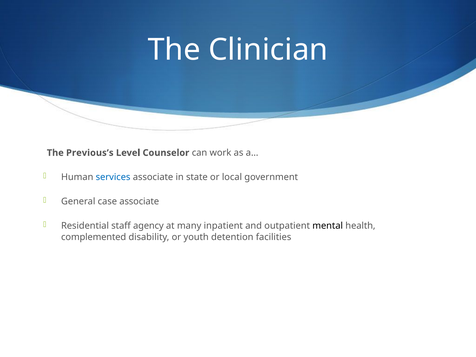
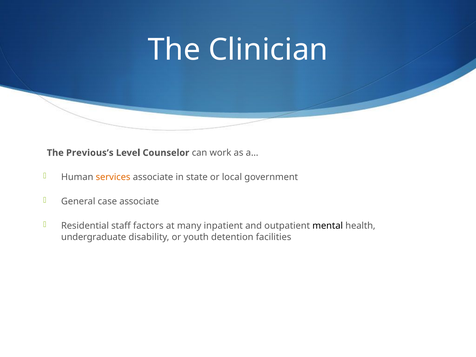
services colour: blue -> orange (113, 177)
agency: agency -> factors (148, 226)
complemented: complemented -> undergraduate (94, 237)
